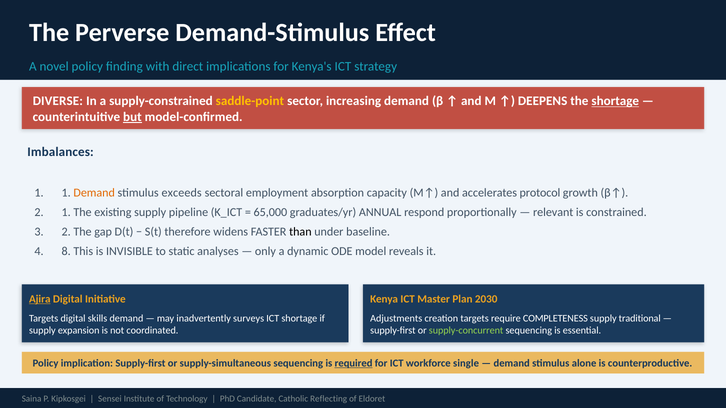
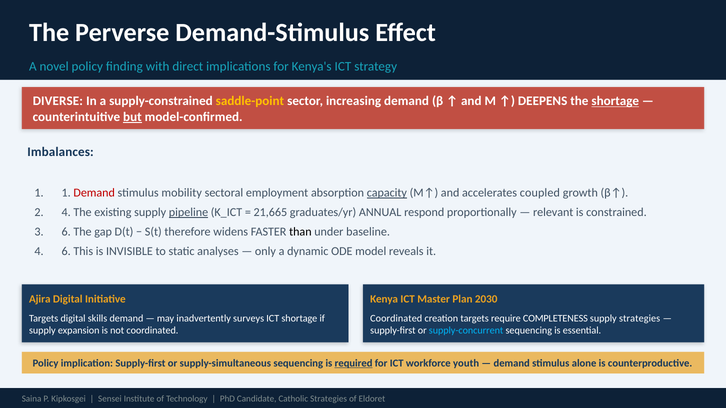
Demand colour: orange -> red (94, 193)
exceeds: exceeds -> mobility (182, 193)
capacity underline: none -> present (387, 193)
protocol: protocol -> coupled (540, 193)
2 1: 1 -> 4 (66, 212)
pipeline underline: none -> present (188, 212)
65,000: 65,000 -> 21,665 (270, 212)
3 2: 2 -> 6 (66, 232)
4 8: 8 -> 6 (66, 252)
Ajira underline: present -> none (40, 299)
Adjustments: Adjustments -> Coordinated (396, 319)
supply traditional: traditional -> strategies (640, 319)
supply-concurrent colour: light green -> light blue (466, 331)
single: single -> youth (466, 364)
Catholic Reflecting: Reflecting -> Strategies (329, 399)
